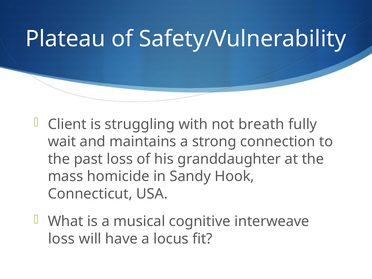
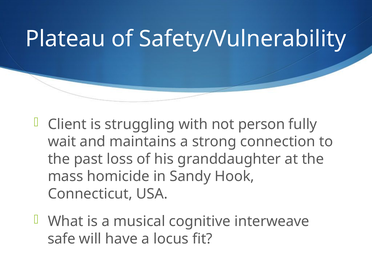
breath: breath -> person (261, 124)
loss: loss -> safe (62, 239)
